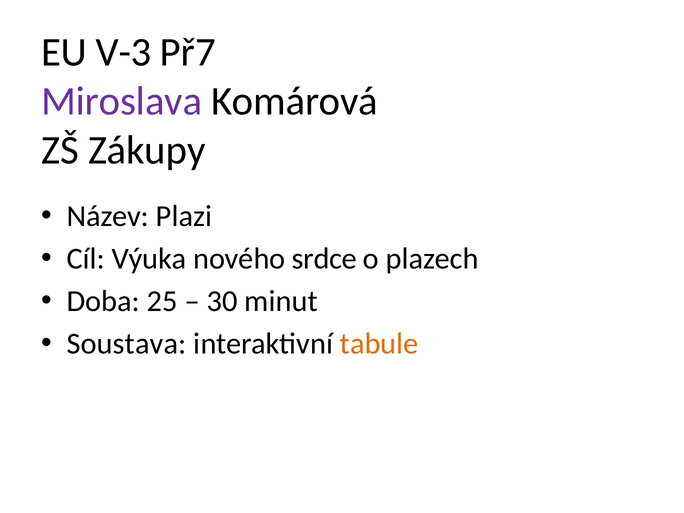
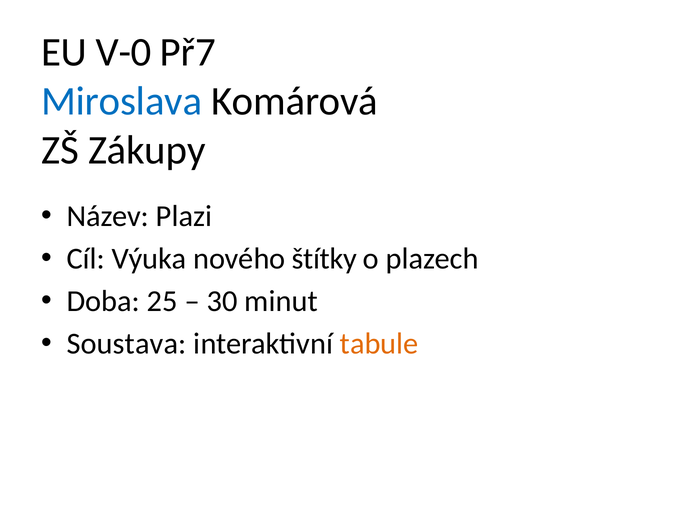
V-3: V-3 -> V-0 (124, 52)
Miroslava colour: purple -> blue (122, 101)
srdce: srdce -> štítky (324, 259)
